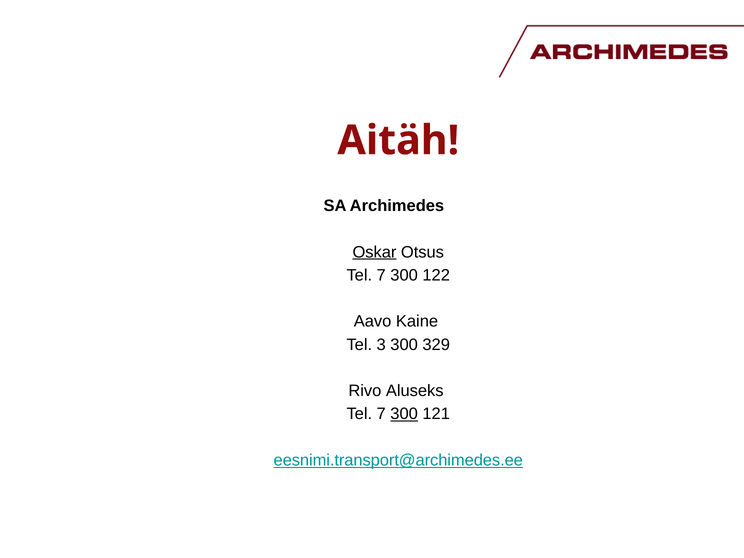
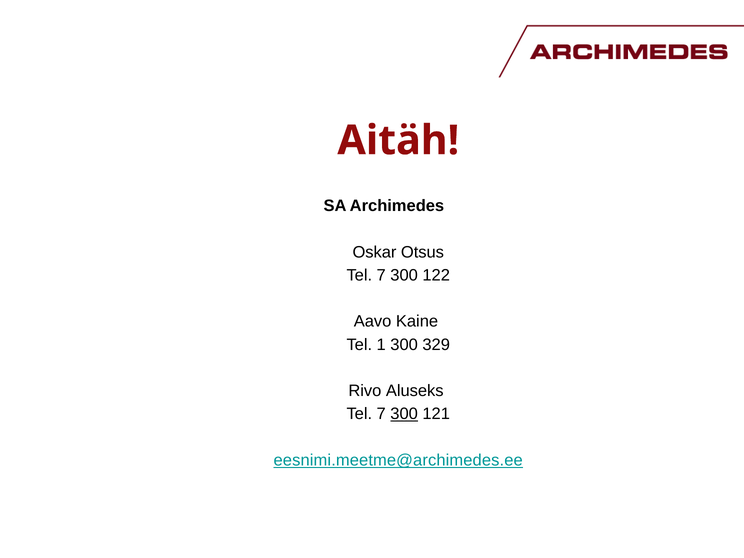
Oskar underline: present -> none (374, 252)
3: 3 -> 1 (381, 345)
eesnimi.transport@archimedes.ee: eesnimi.transport@archimedes.ee -> eesnimi.meetme@archimedes.ee (398, 460)
